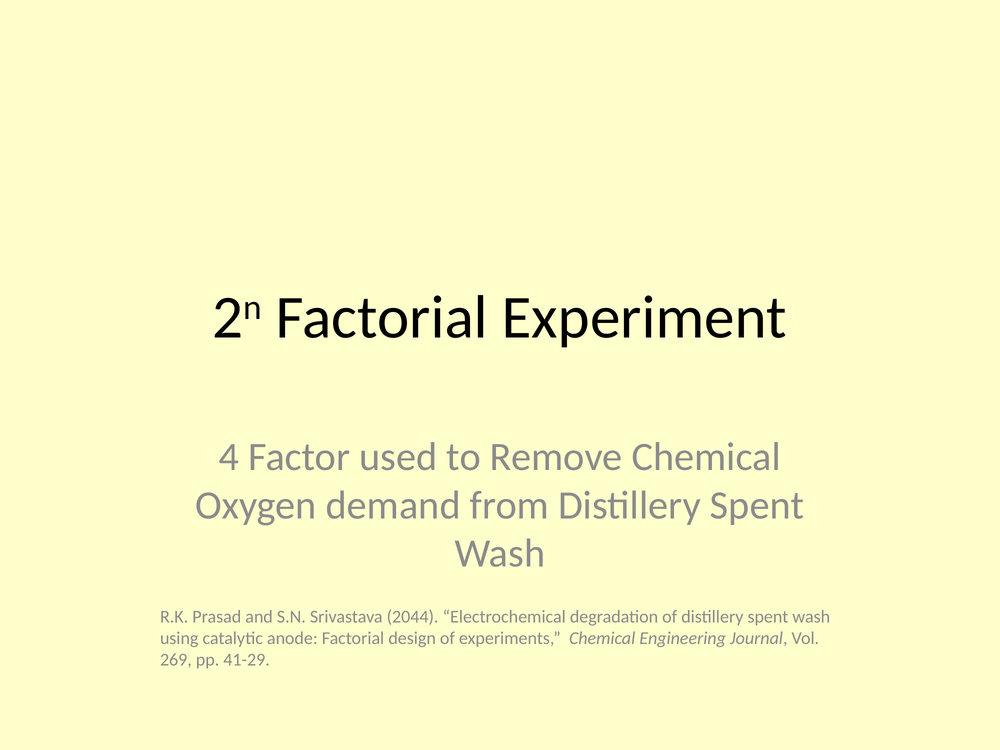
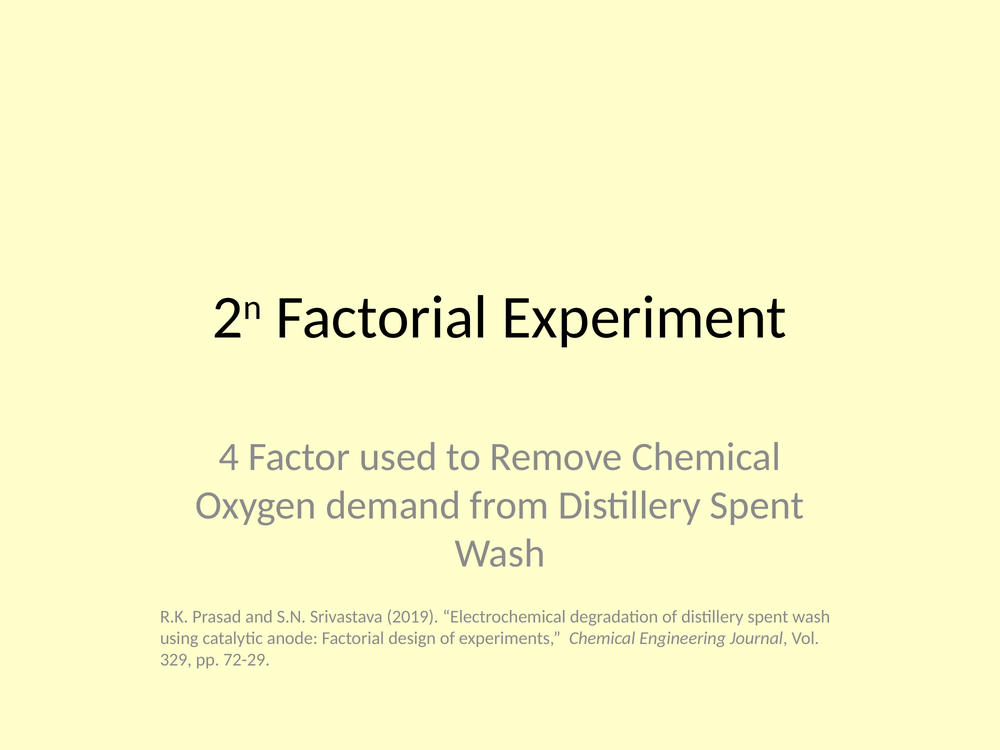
2044: 2044 -> 2019 (413, 617)
269: 269 -> 329 (176, 660)
41-29: 41-29 -> 72-29 (247, 660)
